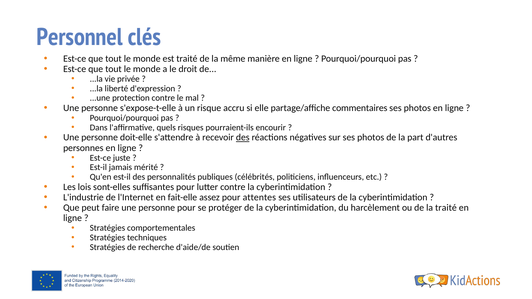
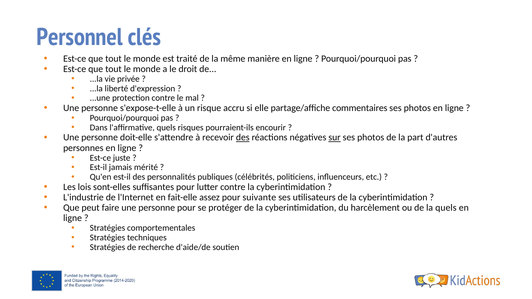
sur underline: none -> present (335, 138)
attentes: attentes -> suivante (259, 197)
la traité: traité -> quels (446, 208)
